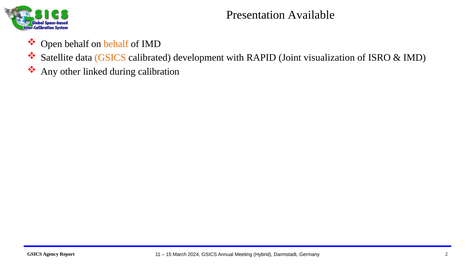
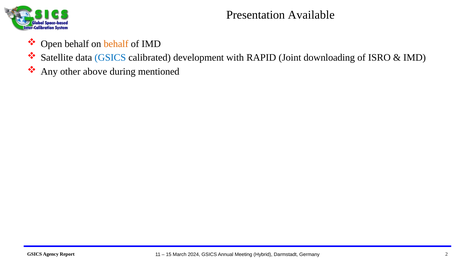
GSICS colour: orange -> blue (110, 58)
visualization: visualization -> downloading (329, 58)
linked: linked -> above (95, 72)
calibration: calibration -> mentioned (159, 72)
